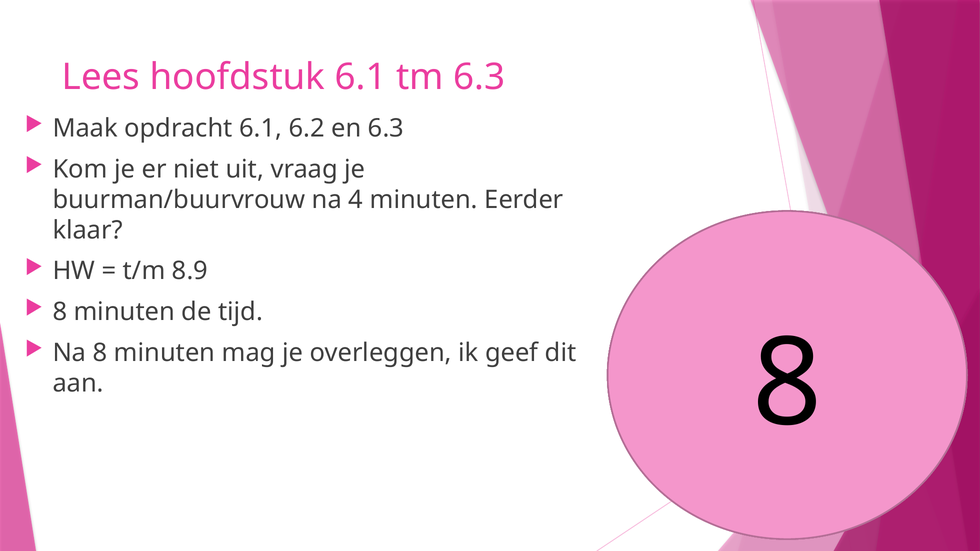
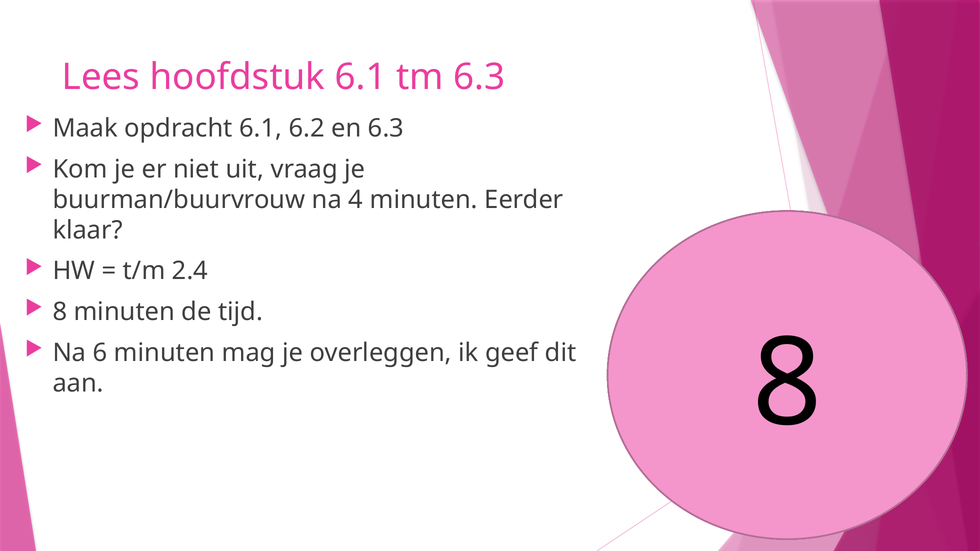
8.9: 8.9 -> 2.4 (190, 271)
Na 8: 8 -> 6 (100, 353)
